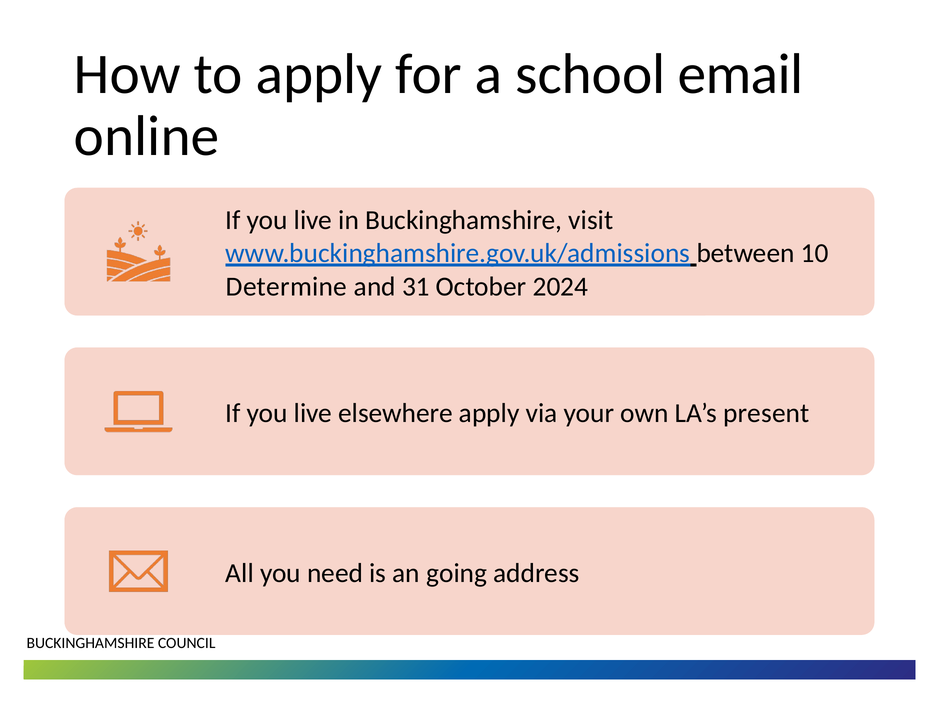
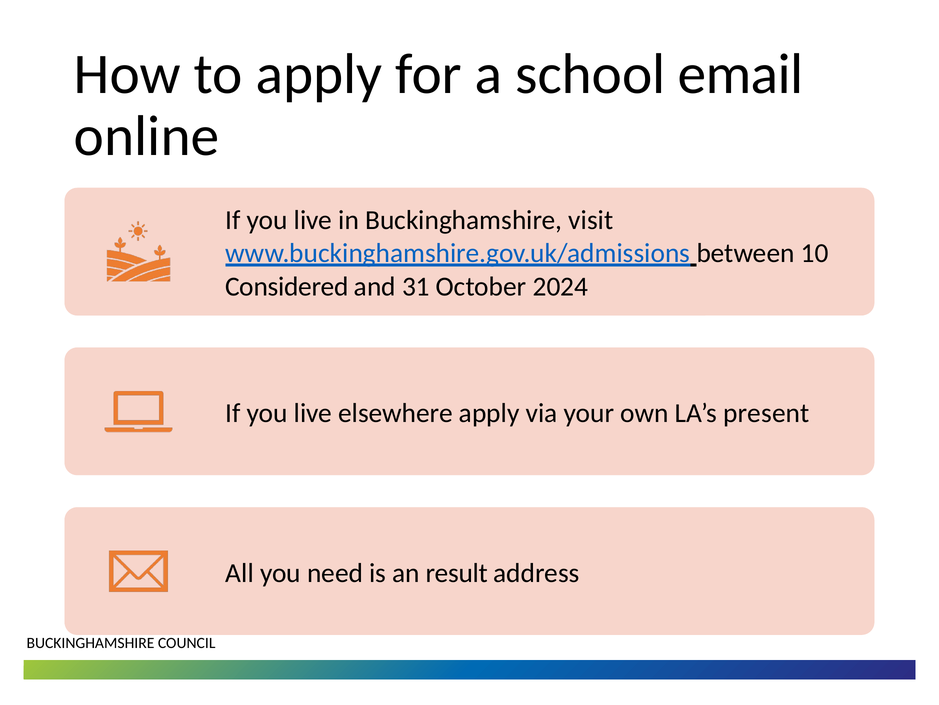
Determine: Determine -> Considered (287, 286)
going: going -> result (457, 572)
